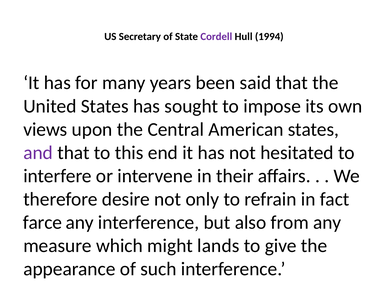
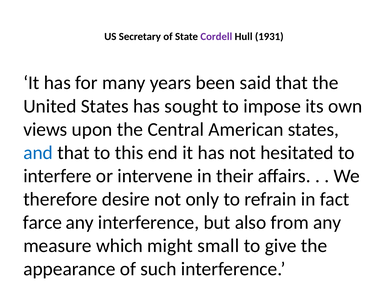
1994: 1994 -> 1931 (269, 37)
and colour: purple -> blue (38, 153)
lands: lands -> small (218, 246)
